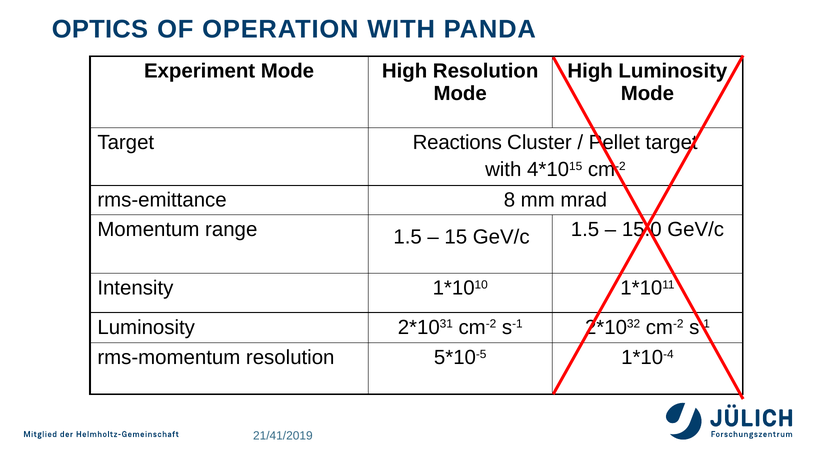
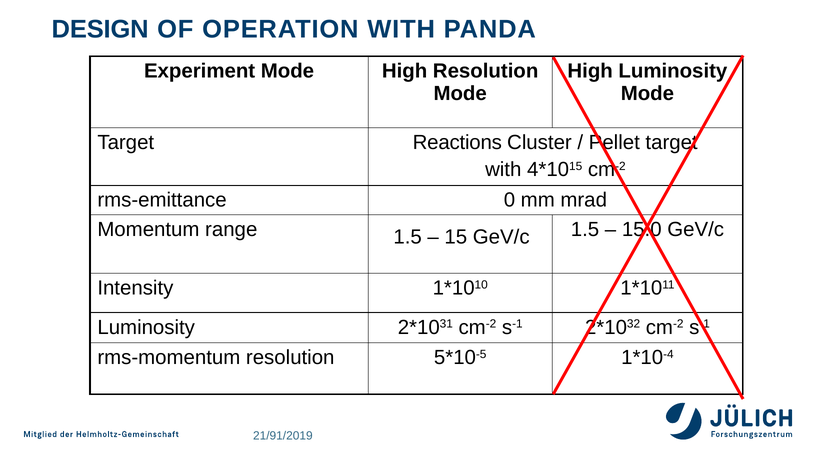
OPTICS: OPTICS -> DESIGN (100, 29)
8: 8 -> 0 (509, 200)
21/41/2019: 21/41/2019 -> 21/91/2019 (283, 436)
